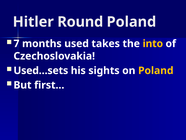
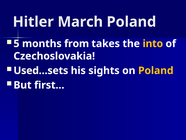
Round: Round -> March (80, 22)
7: 7 -> 5 (16, 44)
used: used -> from (77, 44)
